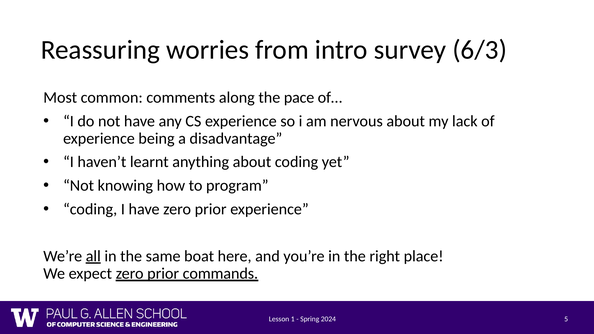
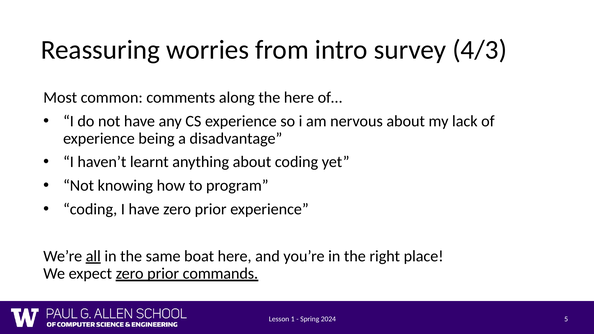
6/3: 6/3 -> 4/3 (480, 50)
the pace: pace -> here (299, 98)
